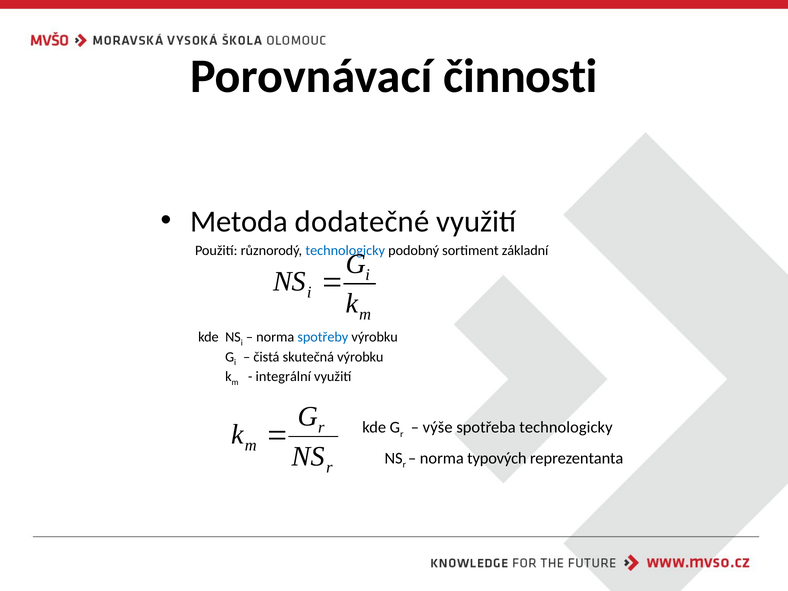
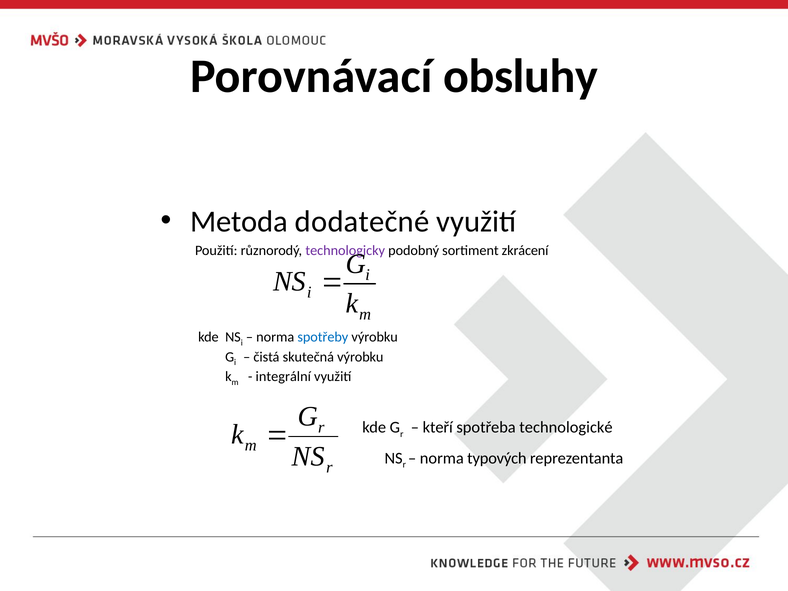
činnosti: činnosti -> obsluhy (521, 76)
technologicky colour: blue -> purple (345, 251)
základní: základní -> zkrácení (525, 251)
výše: výše -> kteří (438, 428)
spotřeba technologicky: technologicky -> technologické (566, 428)
